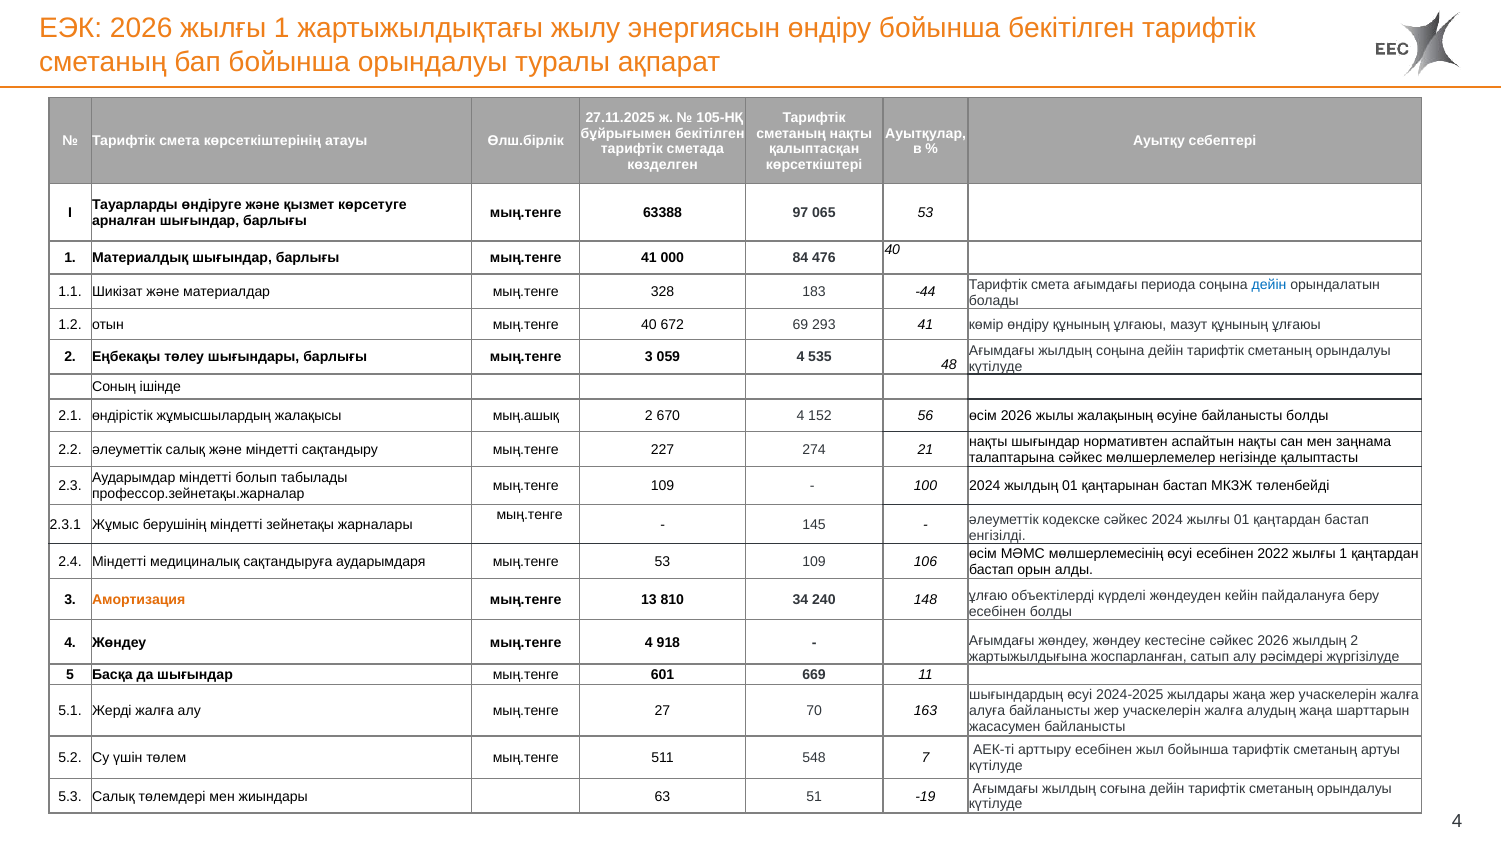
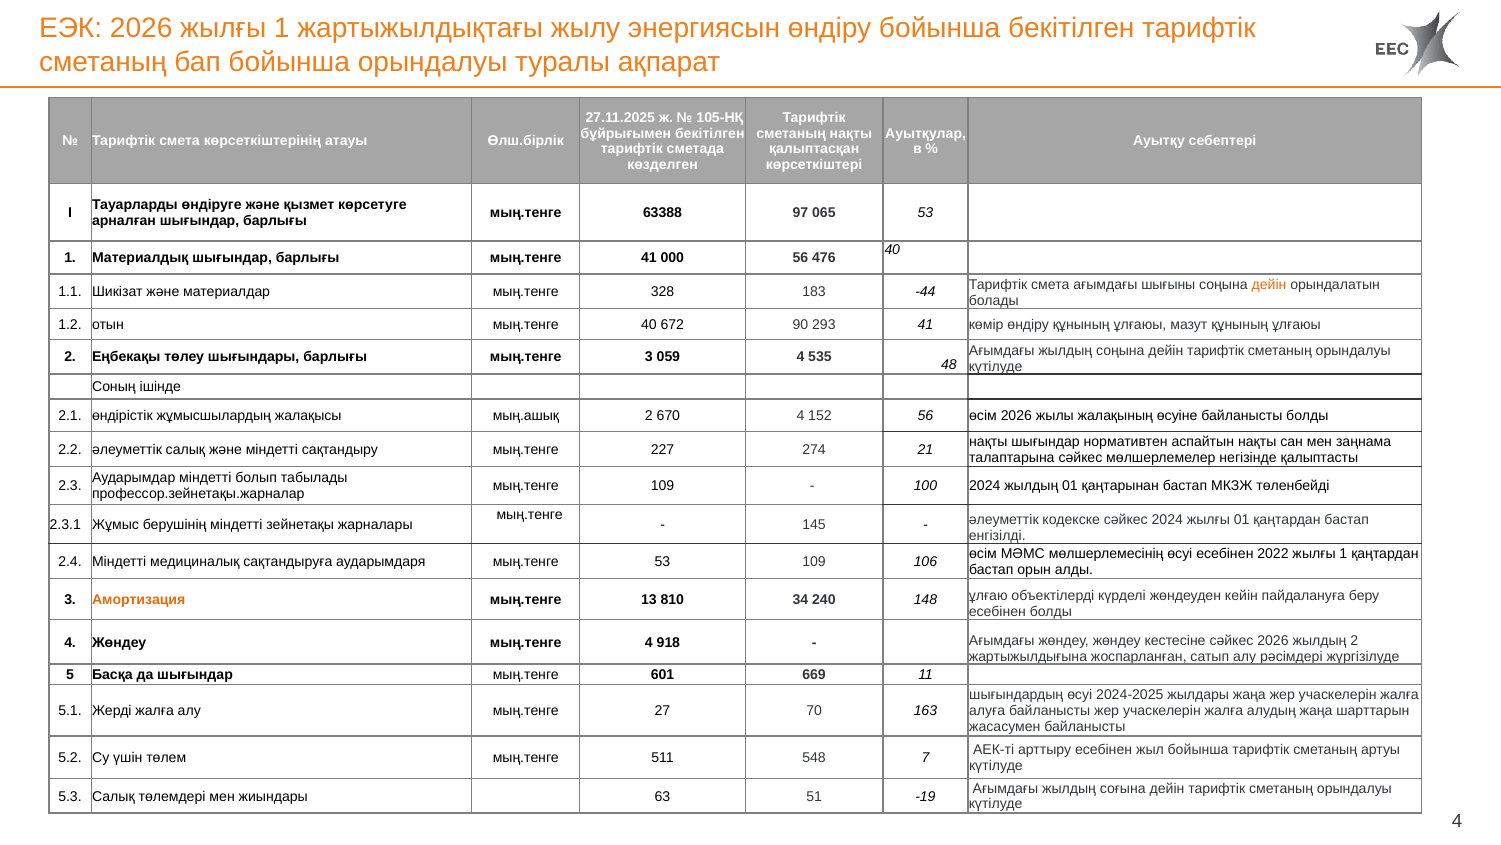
000 84: 84 -> 56 (800, 258)
периода: периода -> шығыны (1168, 285)
дейін colour: blue -> orange (1269, 285)
69: 69 -> 90 (800, 324)
